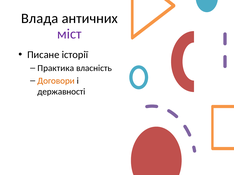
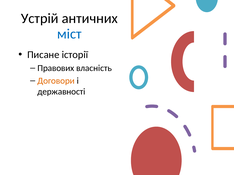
Влада: Влада -> Устрій (40, 18)
міст colour: purple -> blue (69, 34)
Практика: Практика -> Правових (56, 68)
